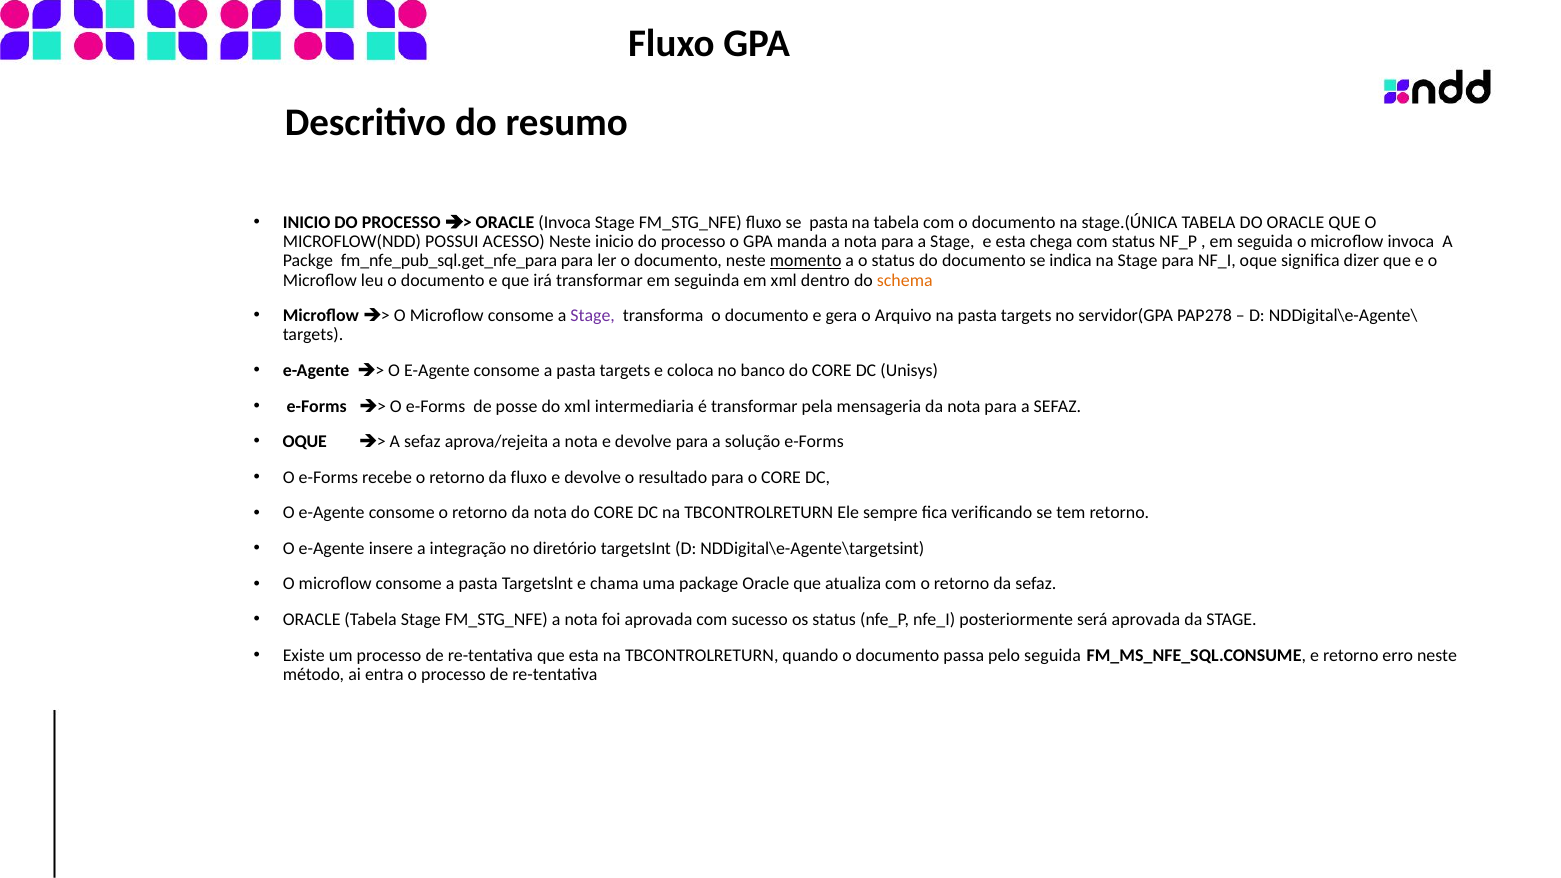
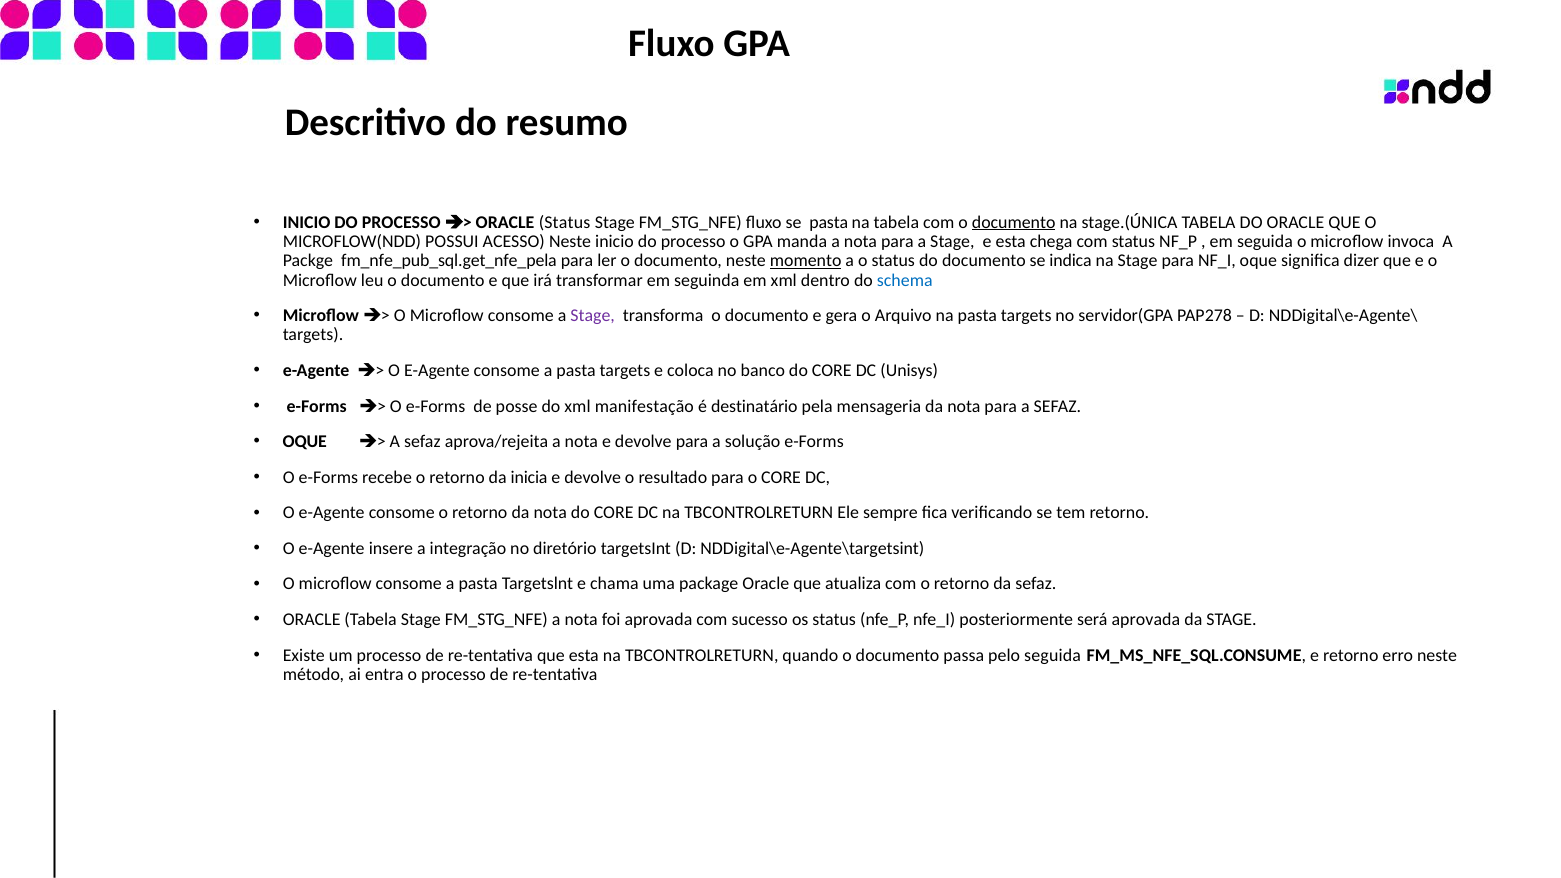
ORACLE Invoca: Invoca -> Status (565, 222)
documento underline: none -> present (1014, 222)
fm_nfe_pub_sql.get_nfe_para: fm_nfe_pub_sql.get_nfe_para -> fm_nfe_pub_sql.get_nfe_pela (449, 261)
schema colour: orange -> blue (905, 280)
intermediaria: intermediaria -> manifestação (644, 406)
é transformar: transformar -> destinatário (754, 406)
da fluxo: fluxo -> inicia (529, 477)
